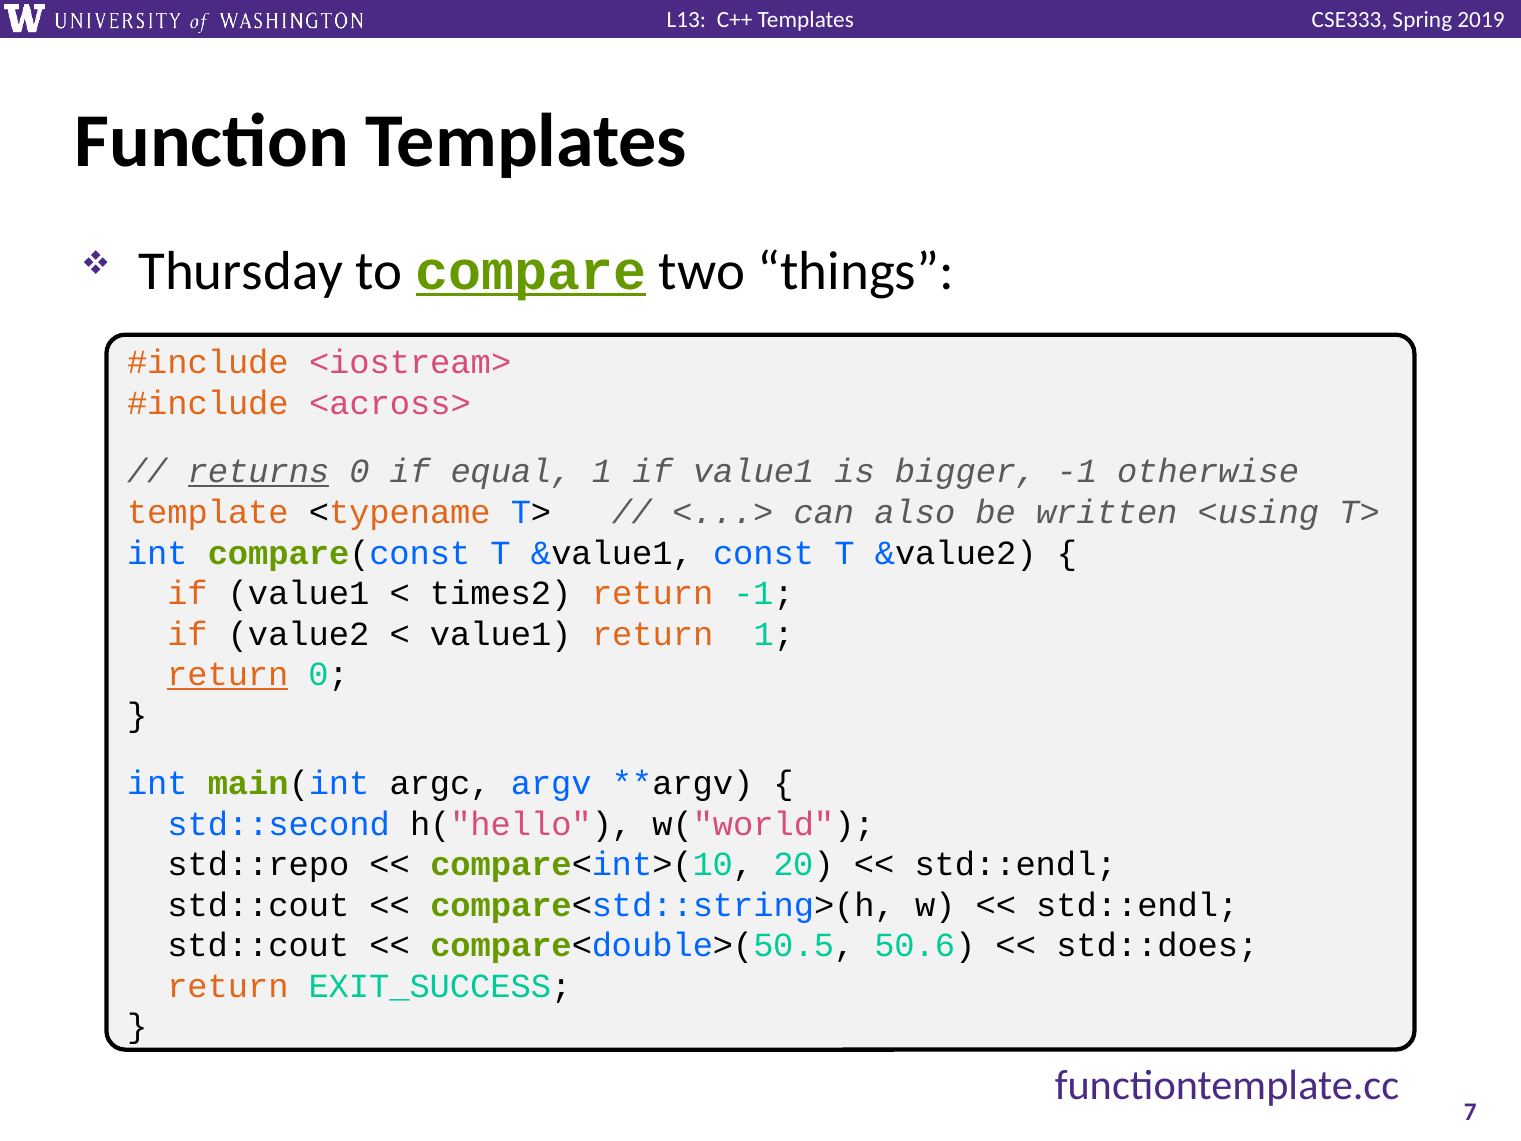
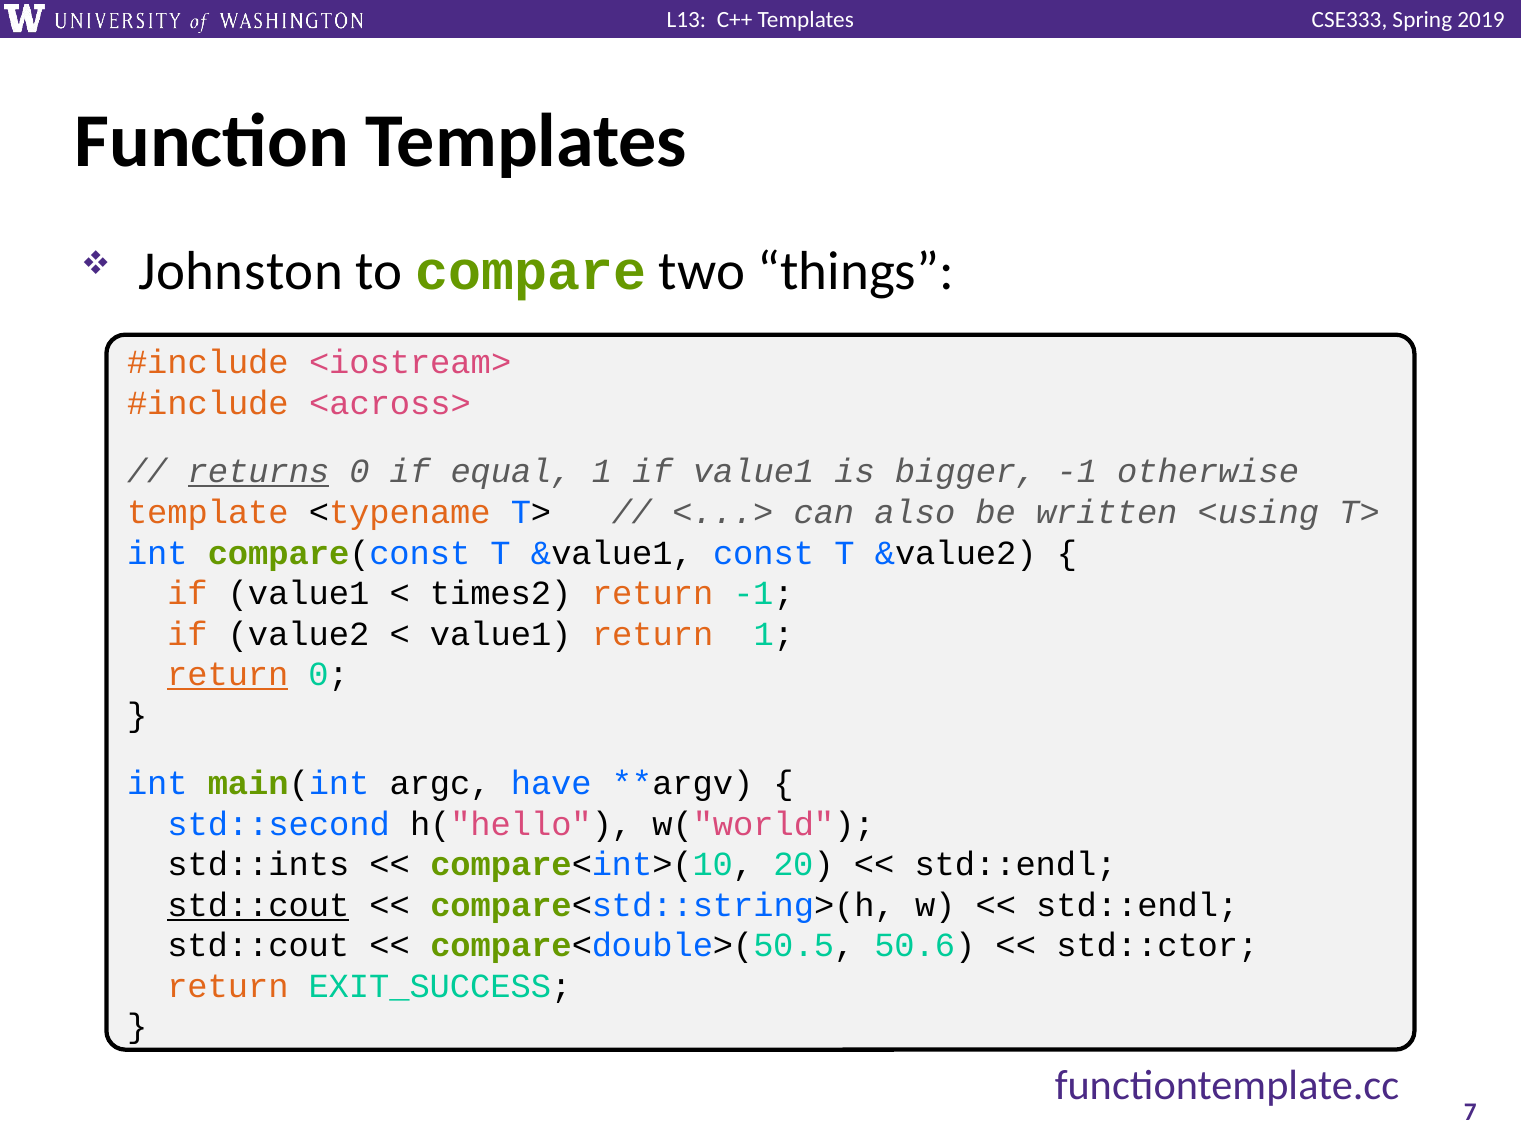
Thursday: Thursday -> Johnston (241, 271)
compare underline: present -> none (531, 271)
argv: argv -> have (551, 783)
std::repo: std::repo -> std::ints (258, 864)
std::cout underline: none -> present (258, 905)
std::does: std::does -> std::ctor (1157, 946)
